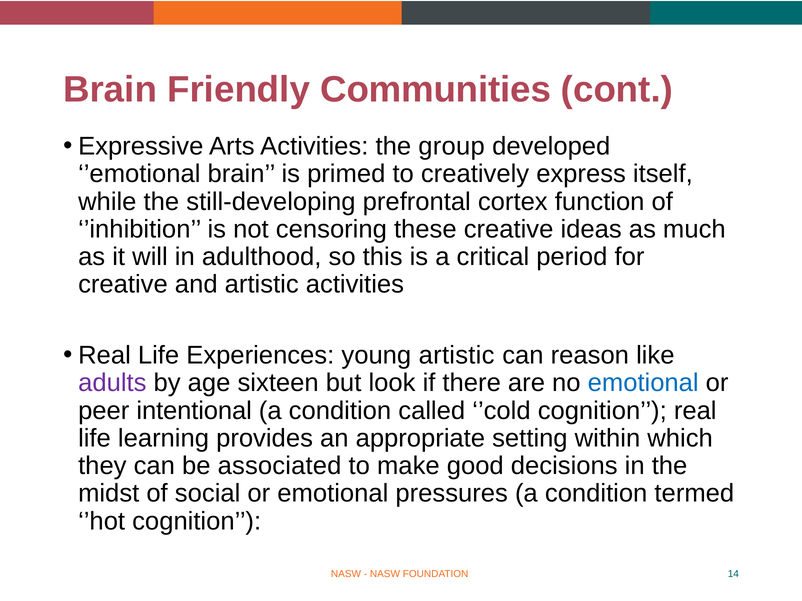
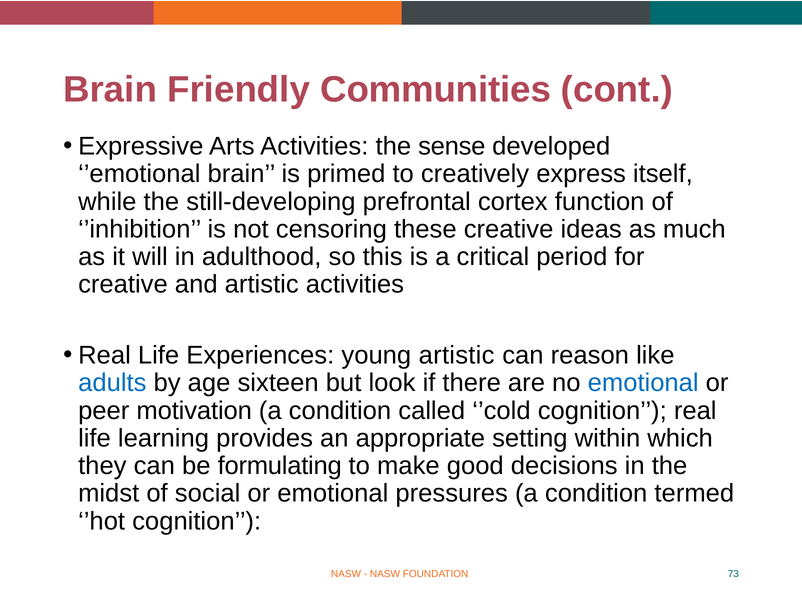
group: group -> sense (452, 146)
adults colour: purple -> blue (112, 383)
intentional: intentional -> motivation (194, 411)
associated: associated -> formulating (280, 466)
14: 14 -> 73 (733, 574)
